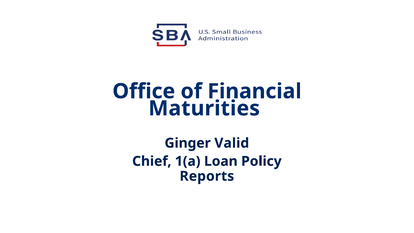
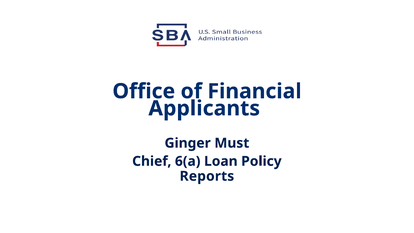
Maturities: Maturities -> Applicants (204, 108)
Valid: Valid -> Must (232, 143)
1(a: 1(a -> 6(a (188, 161)
